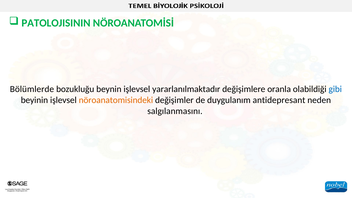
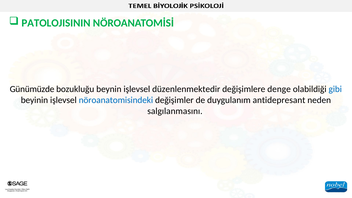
Bölümlerde: Bölümlerde -> Günümüzde (32, 89)
yararlanılmaktadır: yararlanılmaktadır -> düzenlenmektedir (186, 89)
oranla: oranla -> denge (279, 89)
nöroanatomisindeki colour: orange -> blue (116, 100)
